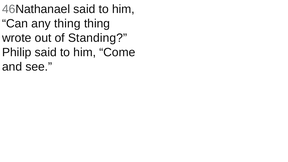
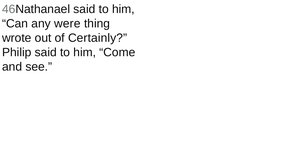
any thing: thing -> were (67, 23)
Standing: Standing -> Certainly (98, 38)
